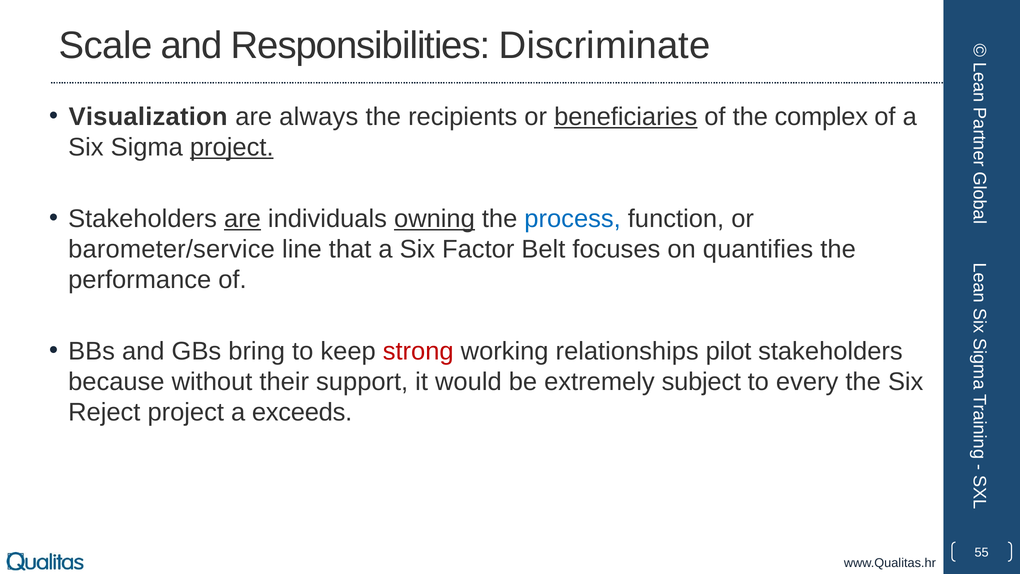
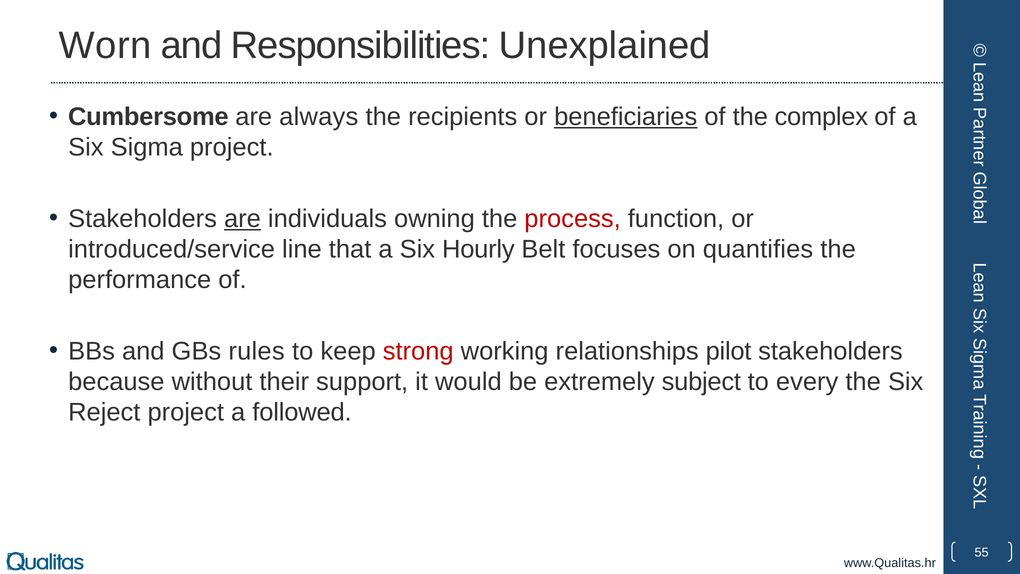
Scale: Scale -> Worn (105, 45)
Discriminate: Discriminate -> Unexplained (605, 45)
Visualization: Visualization -> Cumbersome (148, 117)
project underline: present -> none (232, 147)
owning underline: present -> none (434, 219)
process colour: blue -> red (573, 219)
barometer/service: barometer/service -> introduced/service (172, 249)
Factor: Factor -> Hourly (478, 249)
bring: bring -> rules (257, 351)
exceeds: exceeds -> followed (302, 412)
